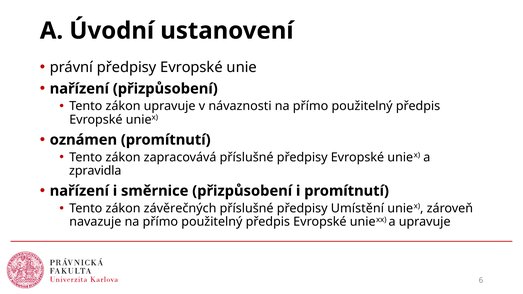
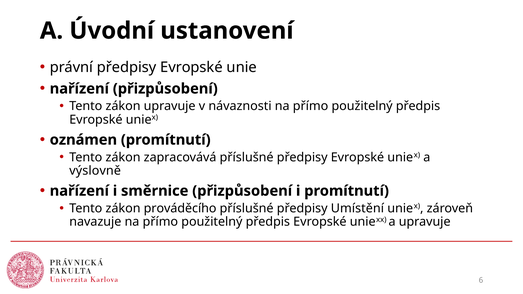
zpravidla: zpravidla -> výslovně (95, 171)
závěrečných: závěrečných -> prováděcího (180, 208)
